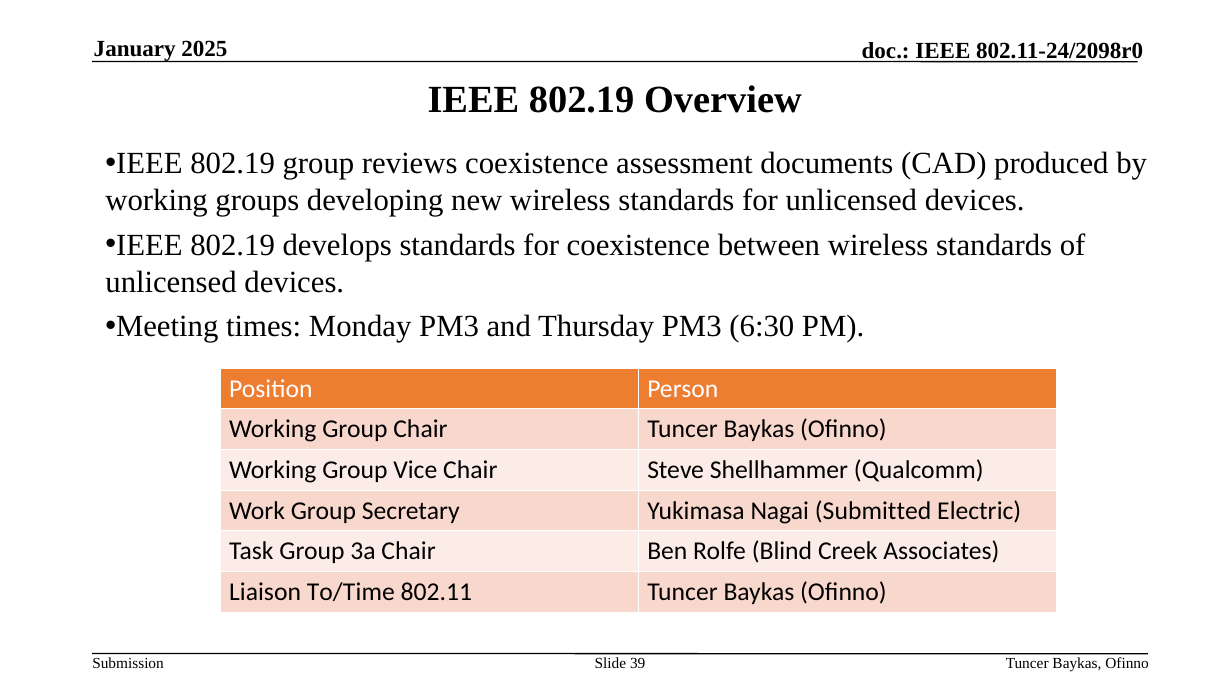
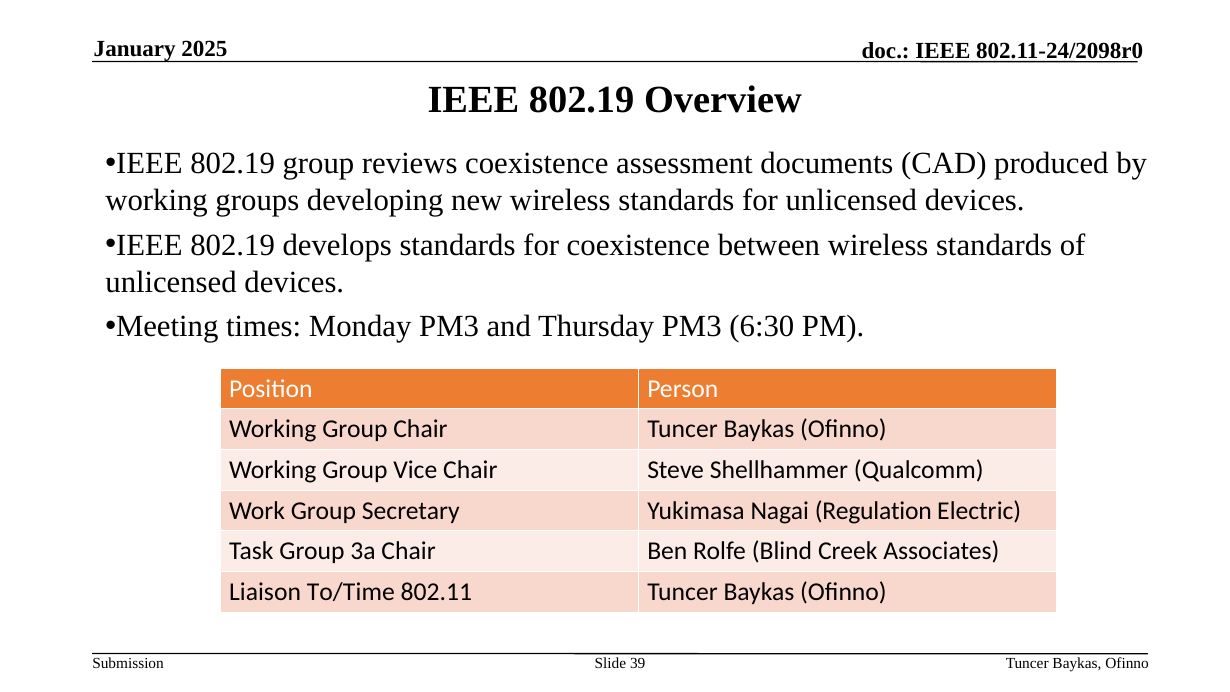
Submitted: Submitted -> Regulation (873, 511)
